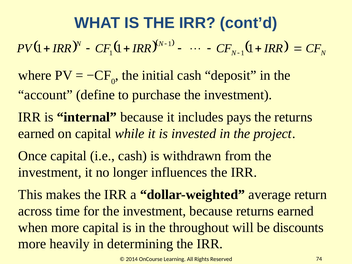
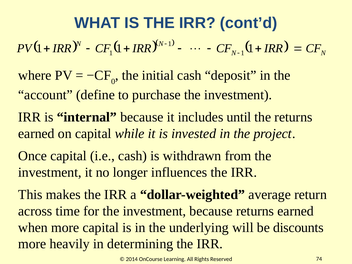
pays: pays -> until (239, 117)
throughout: throughout -> underlying (199, 227)
